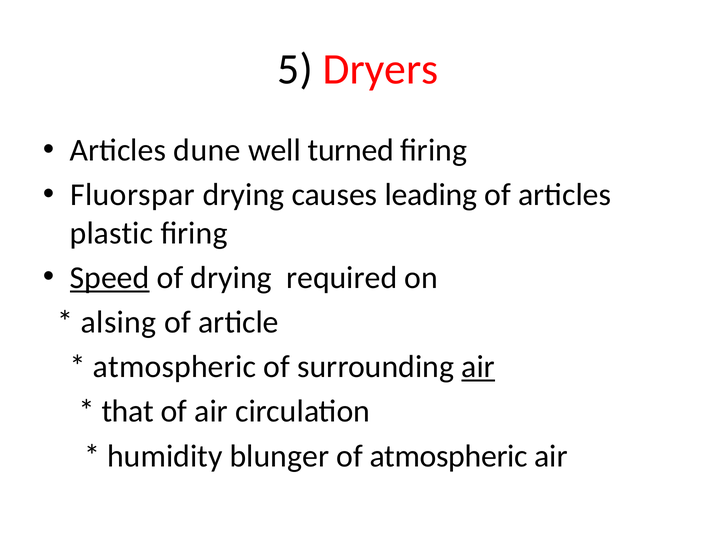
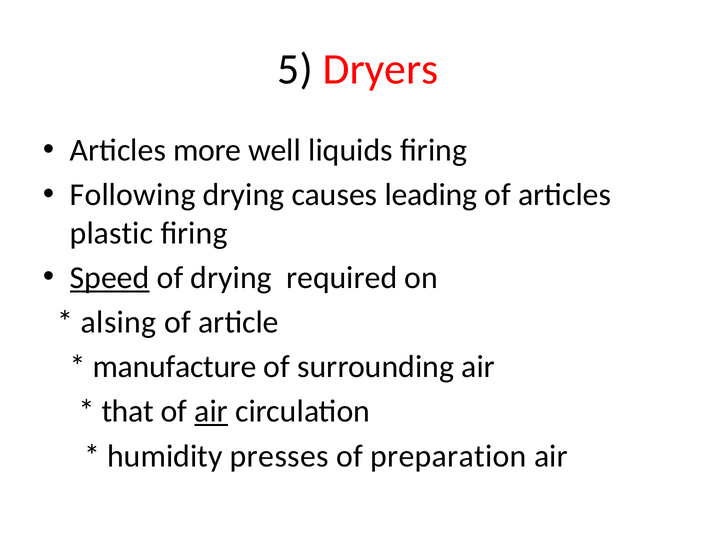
dune: dune -> more (207, 150)
turned: turned -> liquids (351, 150)
Fluorspar: Fluorspar -> Following (133, 195)
atmospheric: atmospheric -> manufacture (175, 367)
air underline: present -> none (478, 367)
air underline: none -> present (211, 411)
blunger: blunger -> presses (279, 456)
of atmospheric: atmospheric -> preparation (448, 456)
